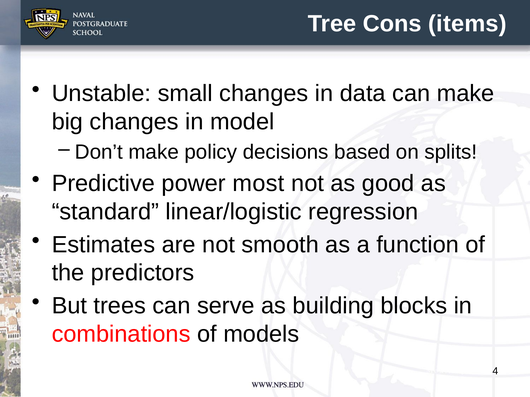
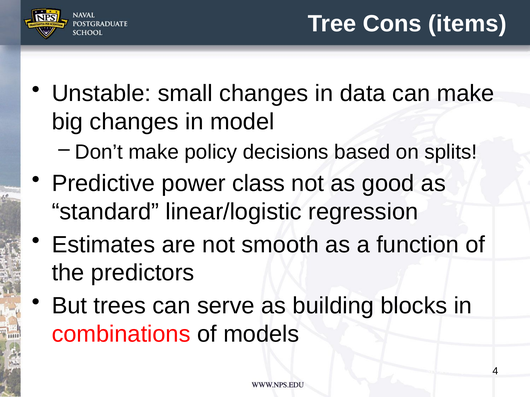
most: most -> class (259, 184)
